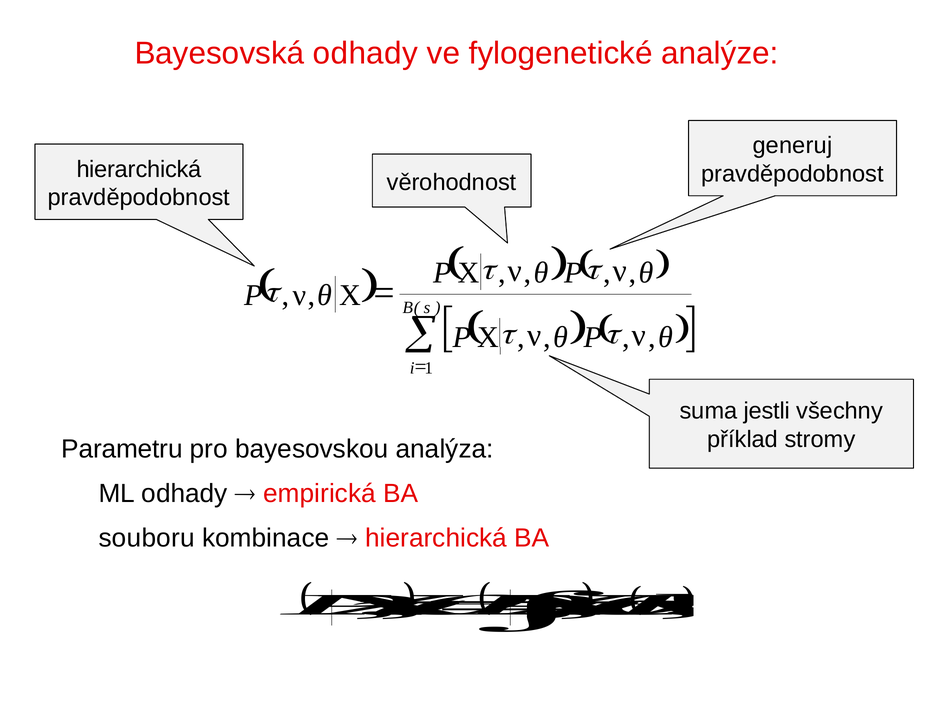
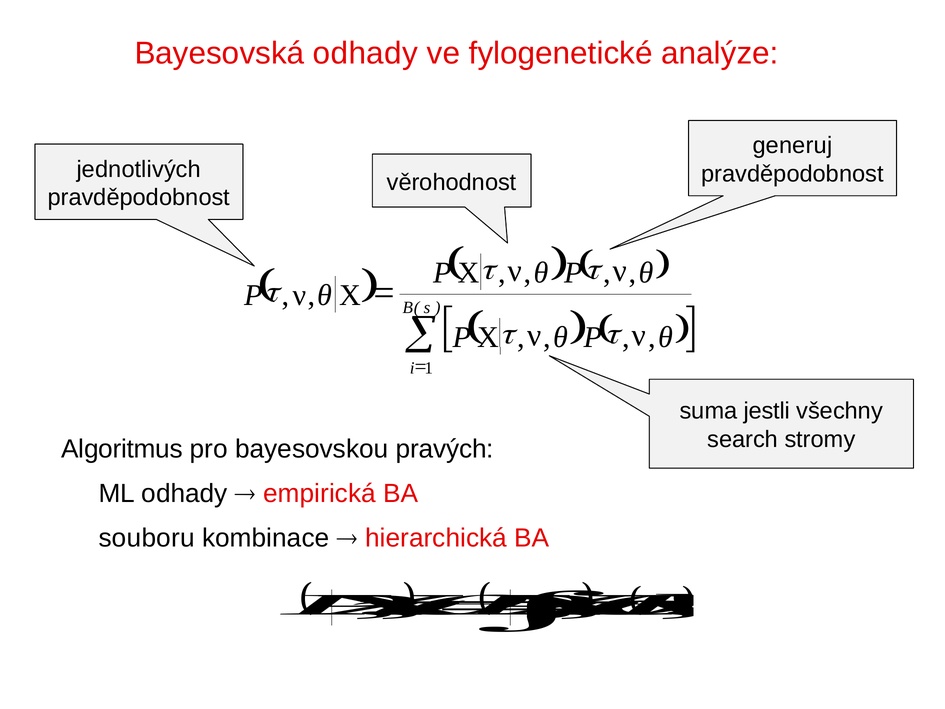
hierarchická: hierarchická -> jednotlivých (139, 169)
příklad: příklad -> search (743, 439)
Parametru: Parametru -> Algoritmus (122, 449)
analýza: analýza -> pravých (445, 449)
